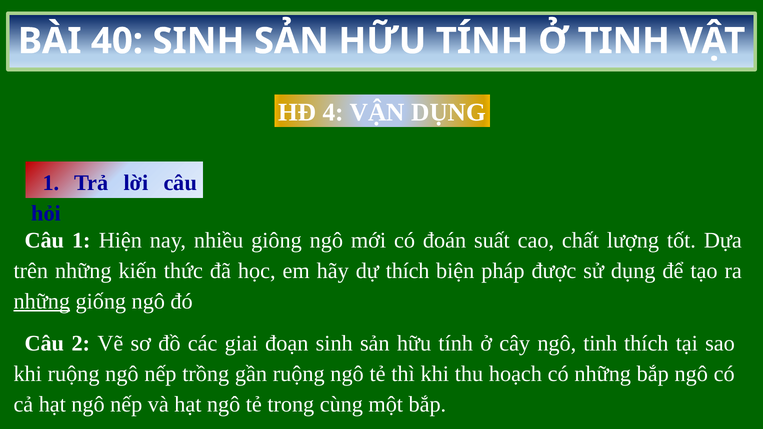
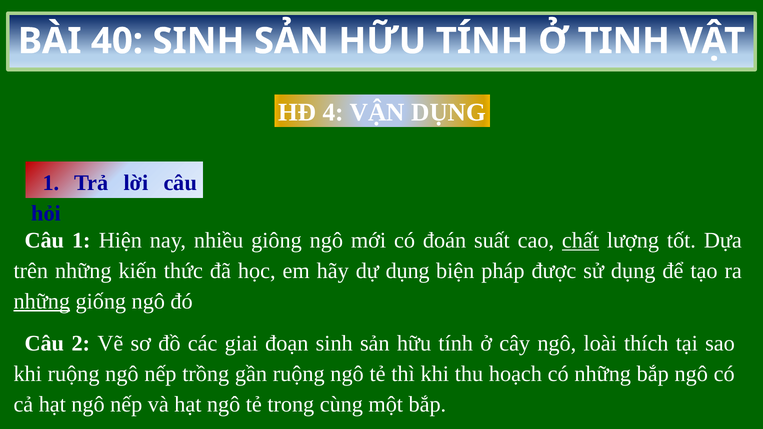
chất underline: none -> present (580, 241)
dự thích: thích -> dụng (408, 271)
ngô tinh: tinh -> loài (600, 344)
